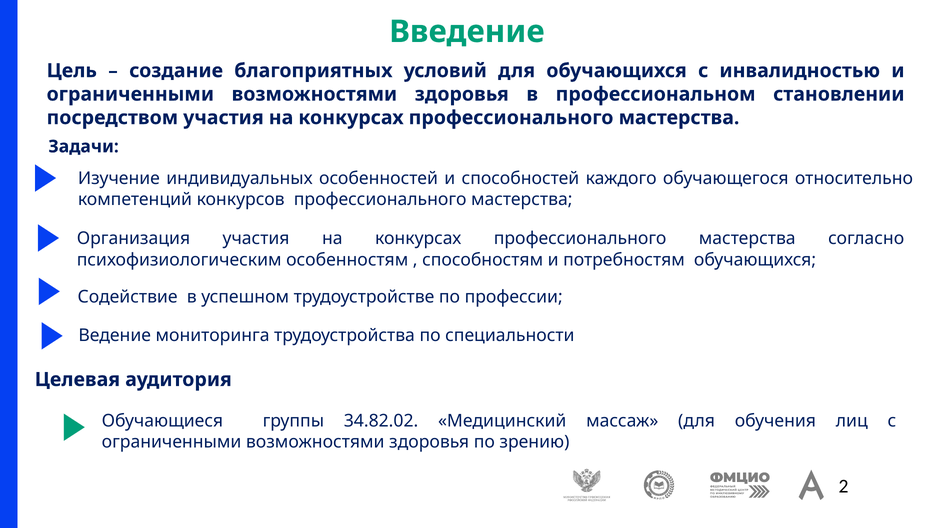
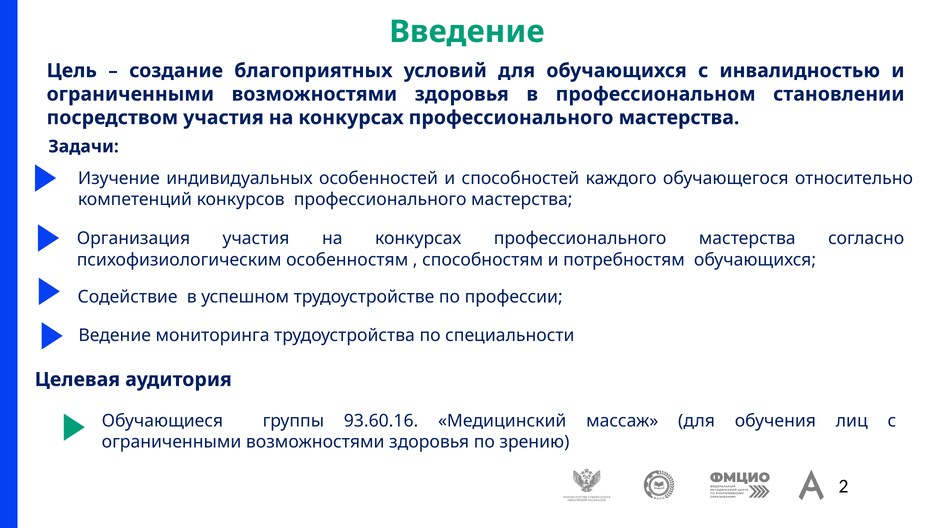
34.82.02: 34.82.02 -> 93.60.16 (381, 421)
